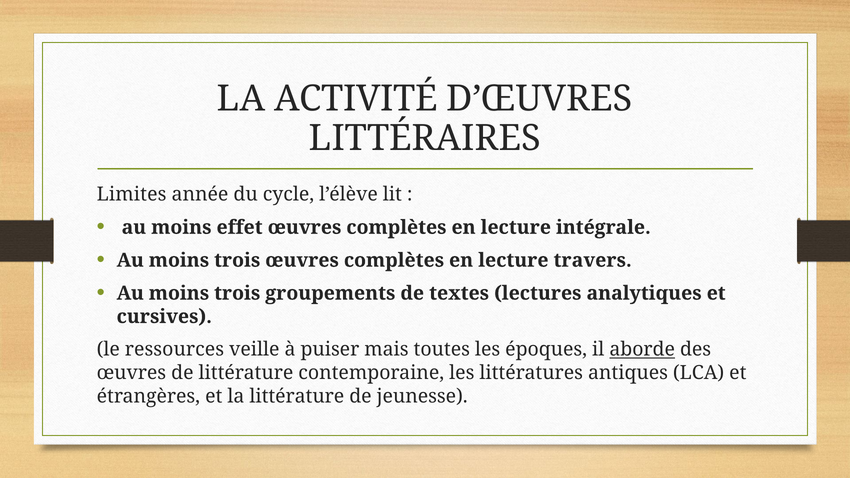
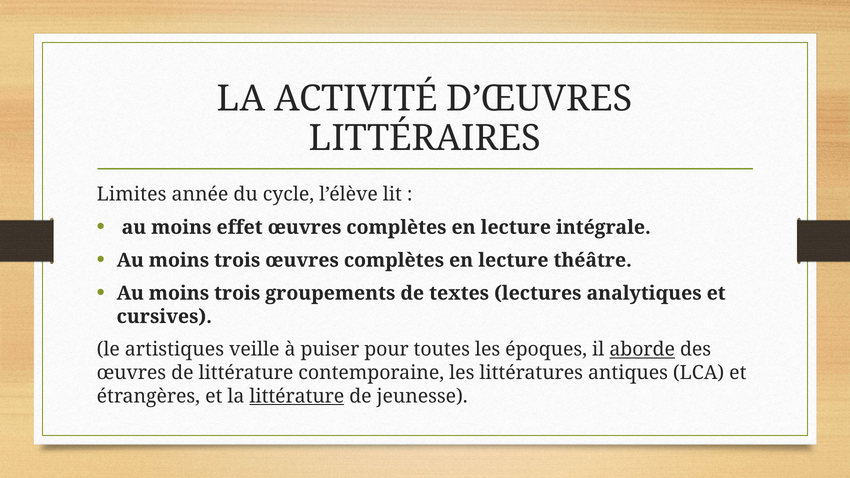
travers: travers -> théâtre (593, 260)
ressources: ressources -> artistiques (174, 350)
mais: mais -> pour (387, 350)
littérature underline: none -> present (297, 396)
